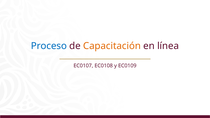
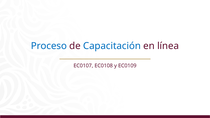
Capacitación colour: orange -> blue (112, 46)
